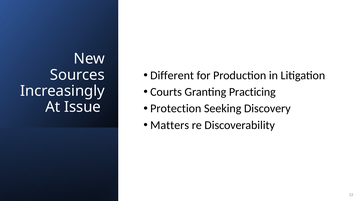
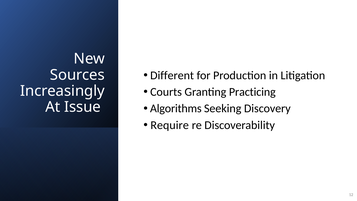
Protection: Protection -> Algorithms (176, 108)
Matters: Matters -> Require (170, 125)
